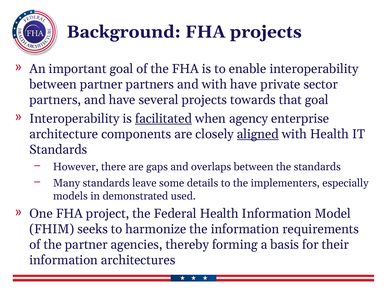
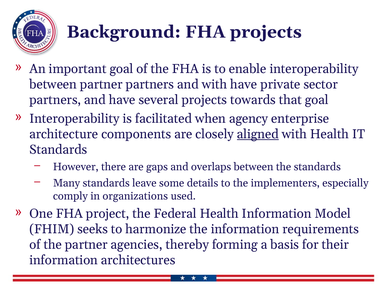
facilitated underline: present -> none (163, 118)
models: models -> comply (70, 196)
demonstrated: demonstrated -> organizations (135, 196)
